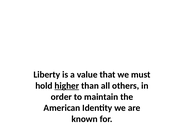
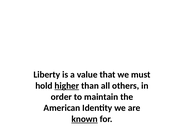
known underline: none -> present (85, 119)
